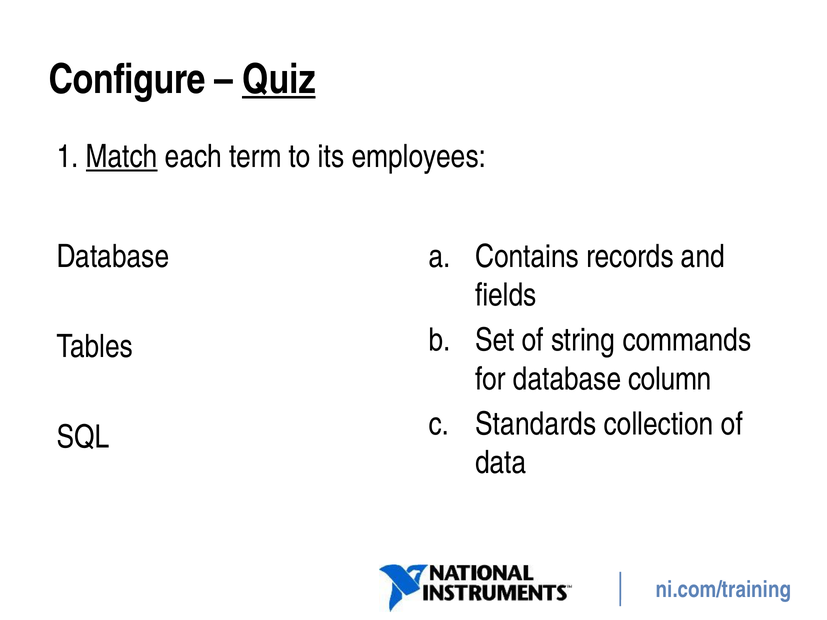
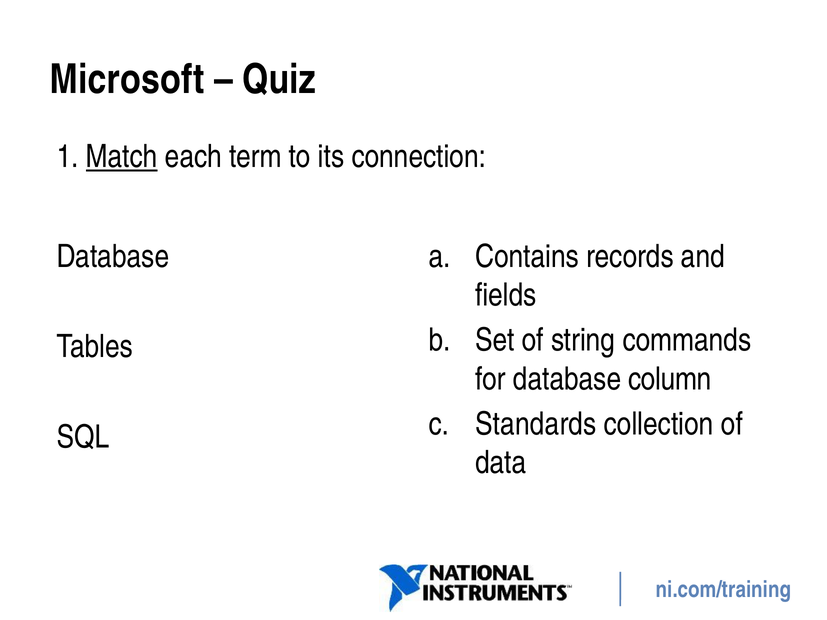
Configure: Configure -> Microsoft (127, 79)
Quiz underline: present -> none (279, 79)
employees: employees -> connection (419, 157)
